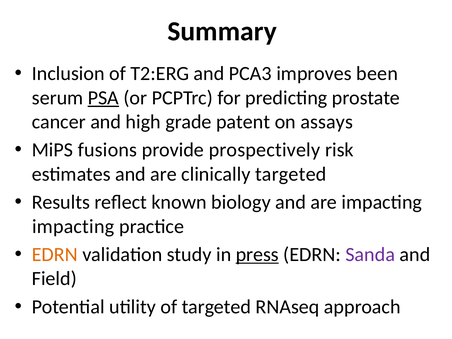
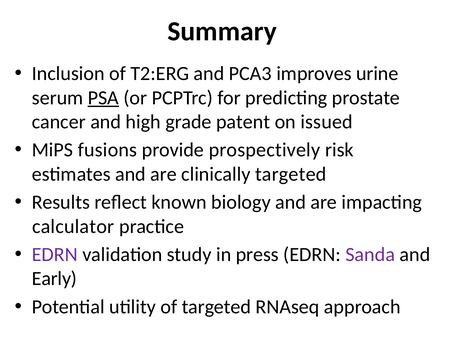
been: been -> urine (377, 74)
assays: assays -> issued (327, 122)
impacting: impacting -> calculator (73, 226)
EDRN colour: orange -> purple (55, 255)
press underline: present -> none (257, 255)
Field: Field -> Early (54, 279)
